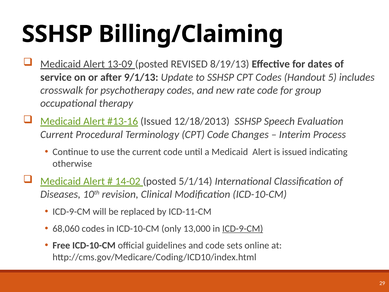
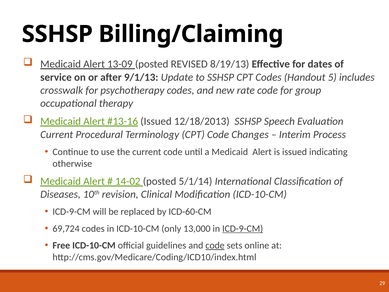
ICD-11-CM: ICD-11-CM -> ICD-60-CM (190, 212)
68,060: 68,060 -> 69,724 (66, 228)
code underline: none -> present (215, 245)
